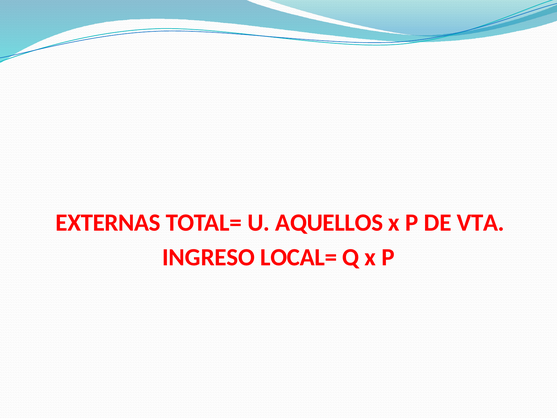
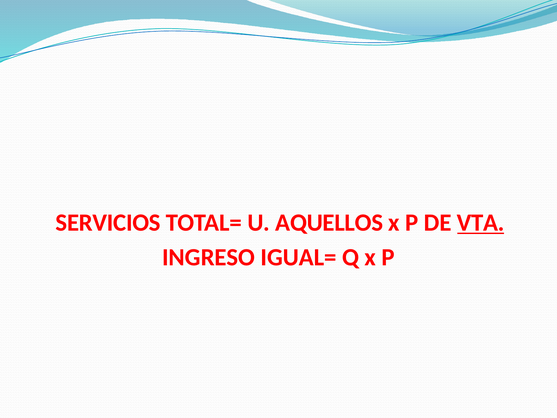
EXTERNAS: EXTERNAS -> SERVICIOS (108, 223)
VTA underline: none -> present (481, 223)
LOCAL=: LOCAL= -> IGUAL= (299, 257)
